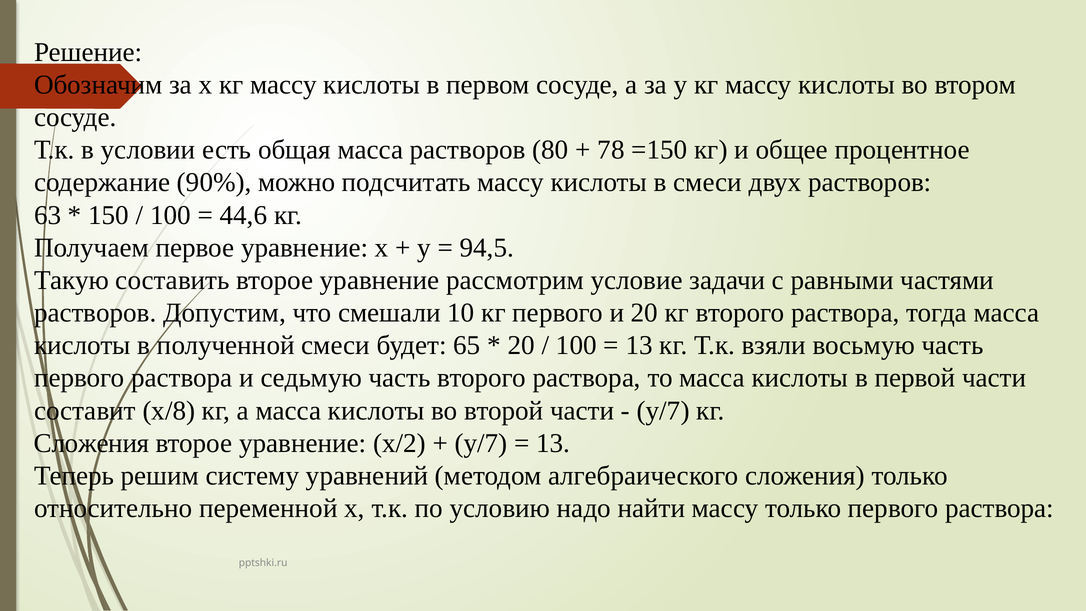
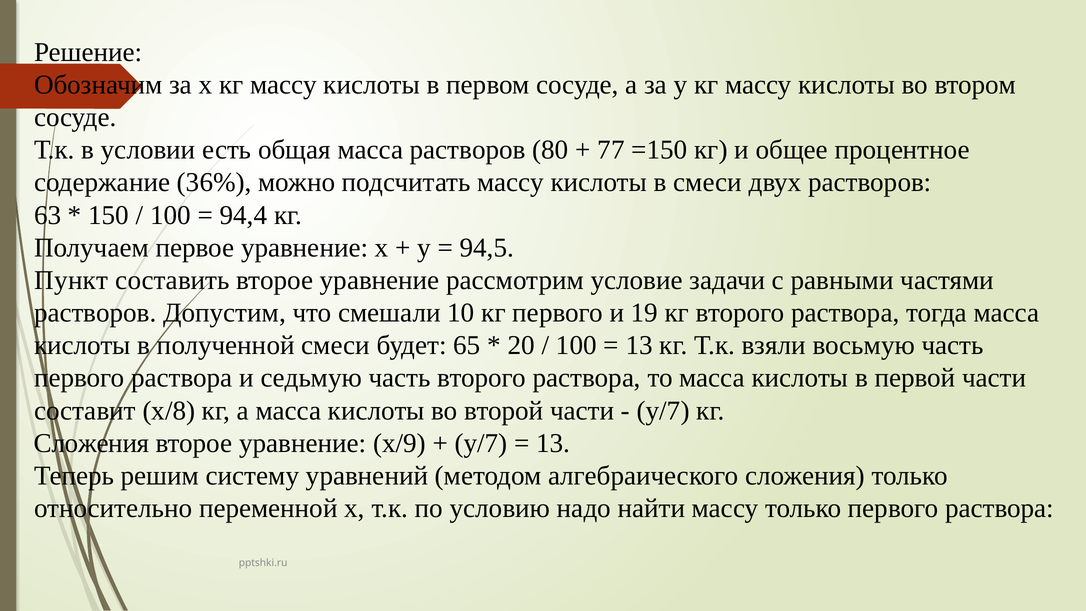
78: 78 -> 77 (611, 150)
90%: 90% -> 36% (214, 182)
44,6: 44,6 -> 94,4 (243, 215)
Такую: Такую -> Пункт (71, 280)
и 20: 20 -> 19 (644, 313)
х/2: х/2 -> х/9 (399, 443)
